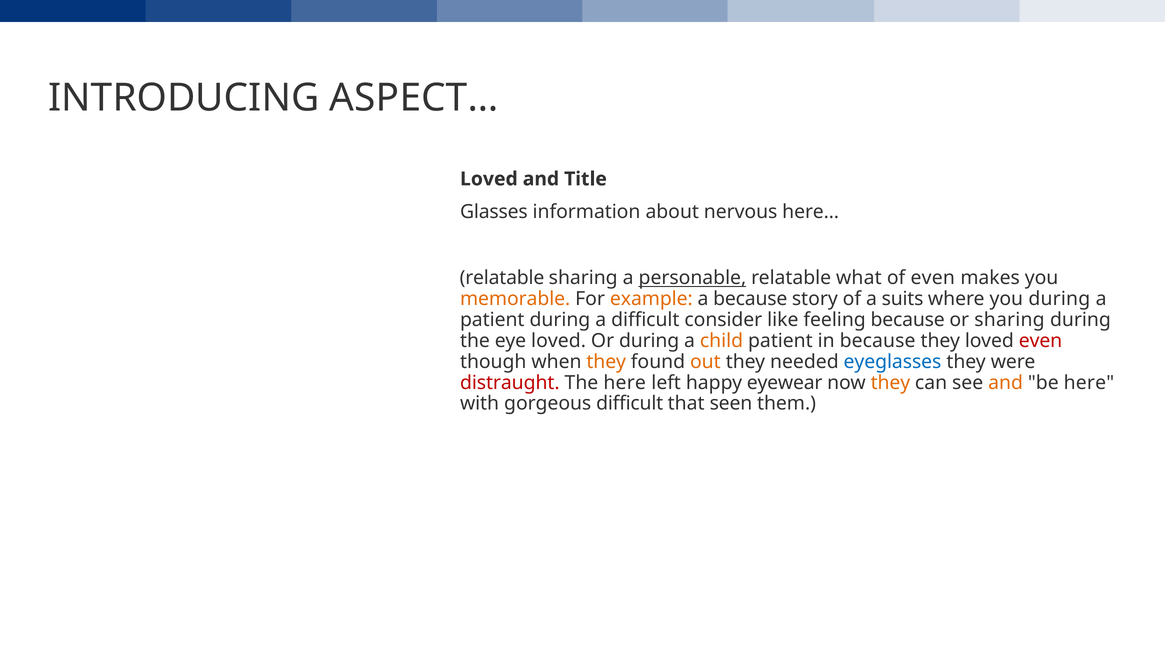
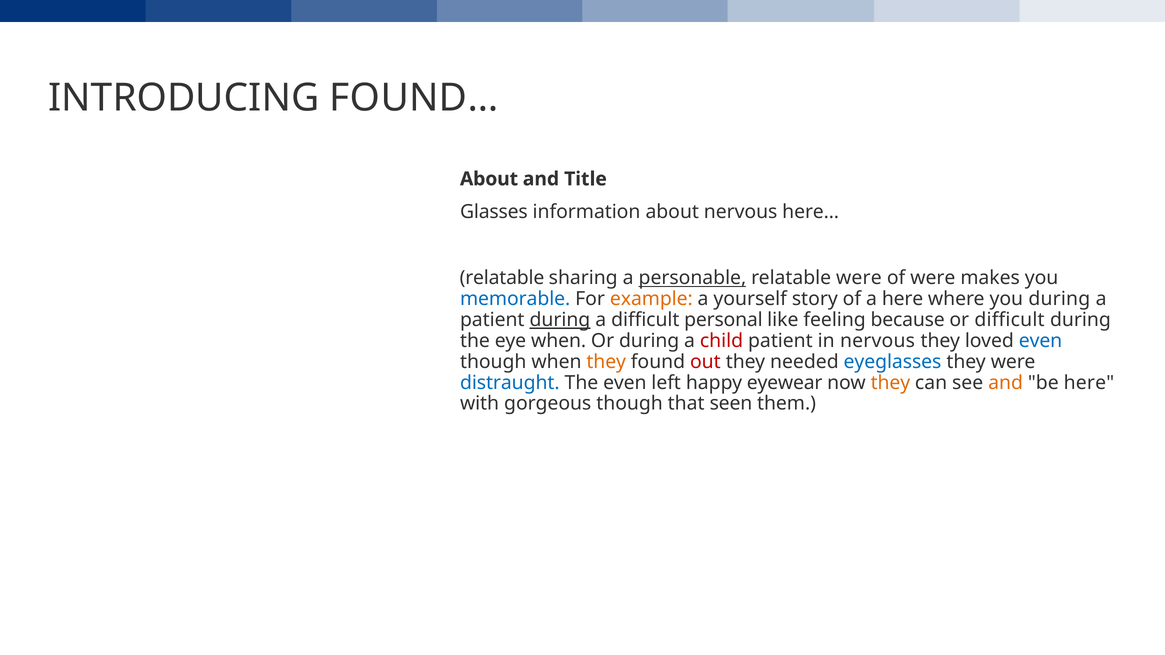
ASPECT…: ASPECT… -> FOUND… (414, 98)
Loved: Loved -> About (489, 179)
relatable what: what -> were (859, 278)
of even: even -> were (933, 278)
memorable colour: orange -> blue (515, 299)
a because: because -> yourself (750, 299)
a suits: suits -> here (903, 299)
during underline: none -> present (560, 320)
consider: consider -> personal (723, 320)
or sharing: sharing -> difficult (1010, 320)
eye loved: loved -> when (559, 341)
child colour: orange -> red (722, 341)
in because: because -> nervous (878, 341)
even colour: red -> blue (1041, 341)
out colour: orange -> red (705, 362)
distraught colour: red -> blue (510, 383)
The here: here -> even (625, 383)
gorgeous difficult: difficult -> though (630, 404)
